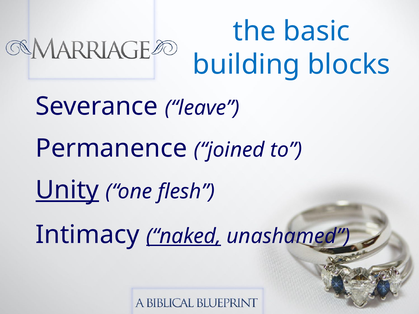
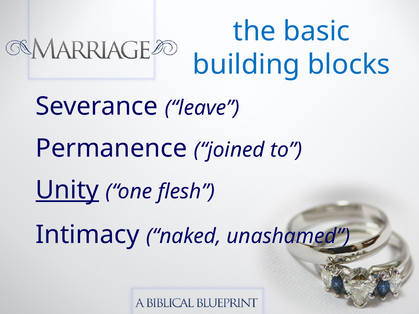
naked underline: present -> none (184, 237)
